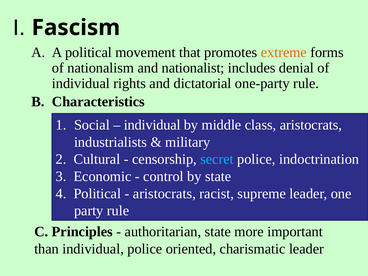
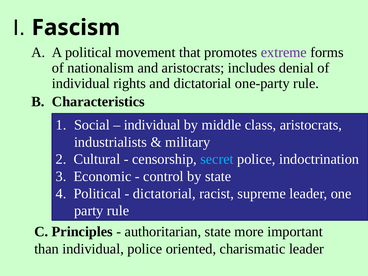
extreme colour: orange -> purple (284, 52)
and nationalist: nationalist -> aristocrats (193, 68)
aristocrats: aristocrats -> dictatorial (164, 194)
